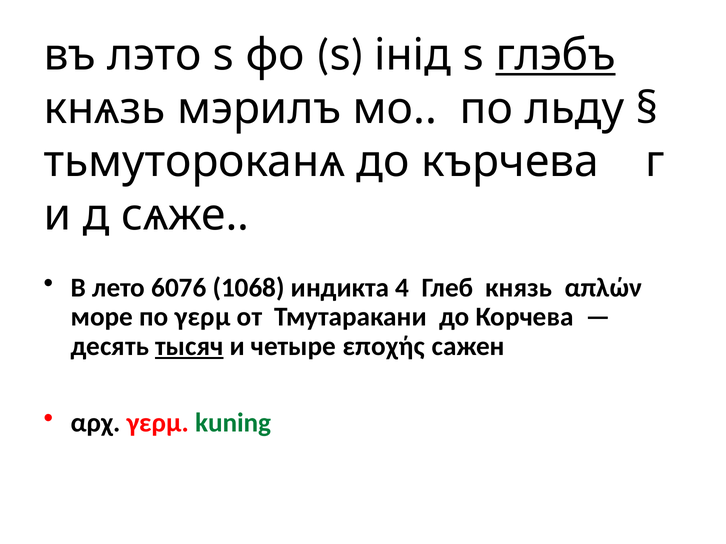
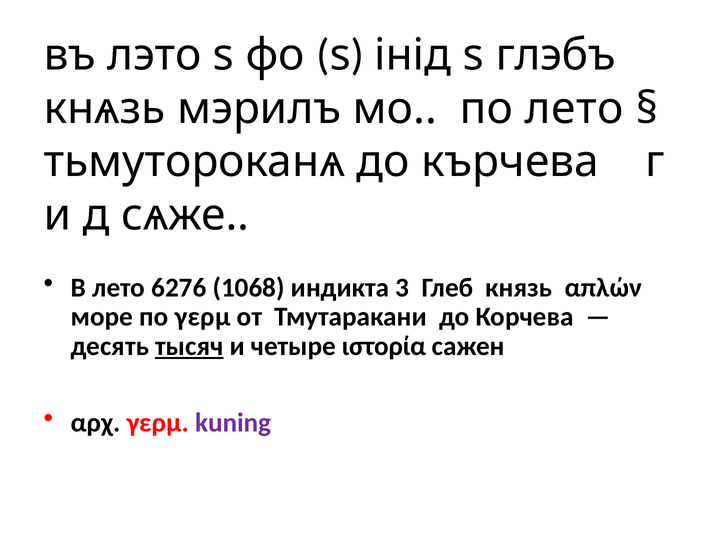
глэбъ underline: present -> none (556, 55)
по льду: льду -> лето (574, 108)
6076: 6076 -> 6276 (179, 288)
4: 4 -> 3 (402, 288)
εποχής: εποχής -> ιστορία (384, 347)
kuning colour: green -> purple (233, 423)
